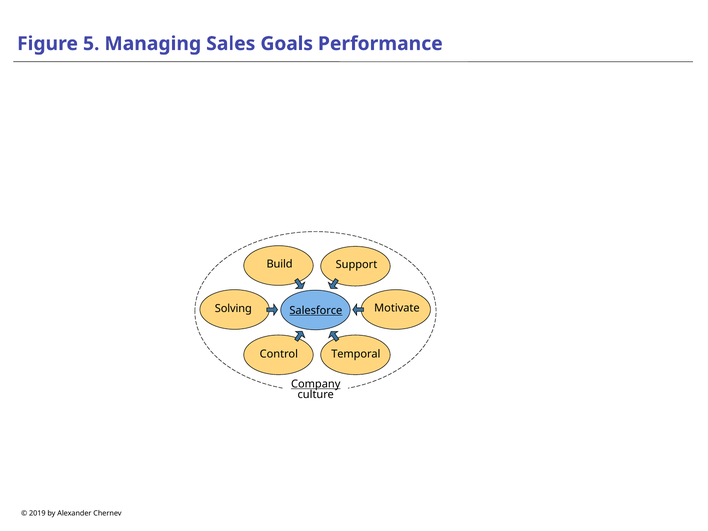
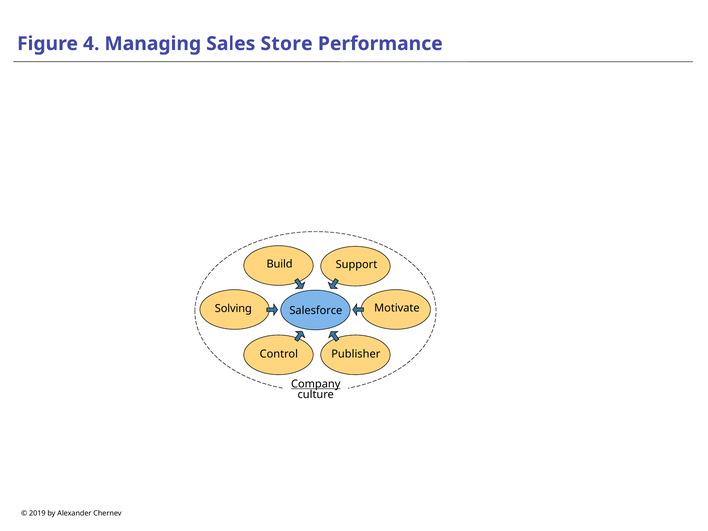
5: 5 -> 4 (91, 44)
Goals: Goals -> Store (287, 44)
Salesforce underline: present -> none (316, 311)
Temporal: Temporal -> Publisher (356, 354)
